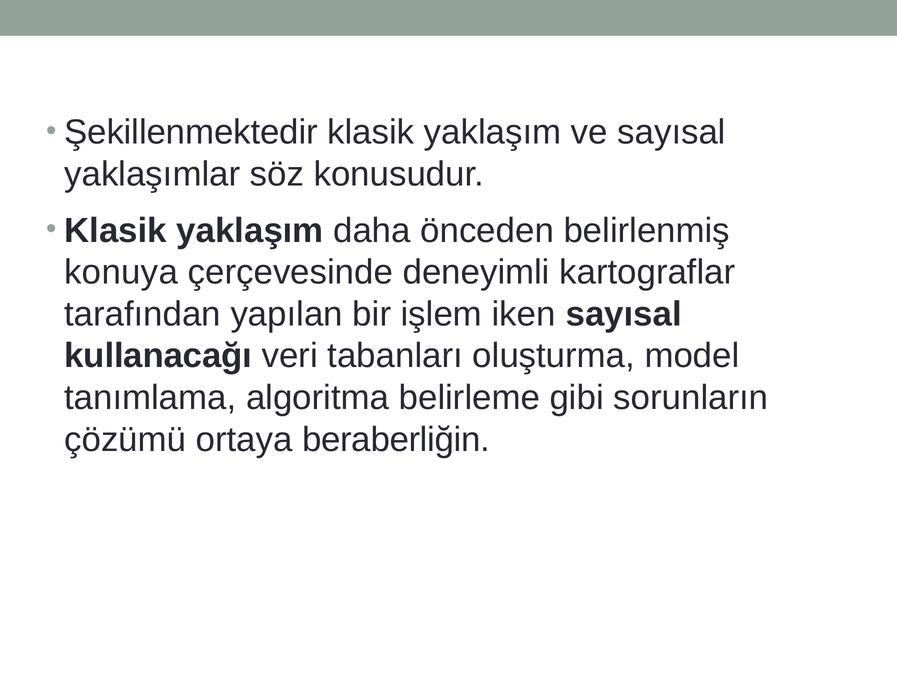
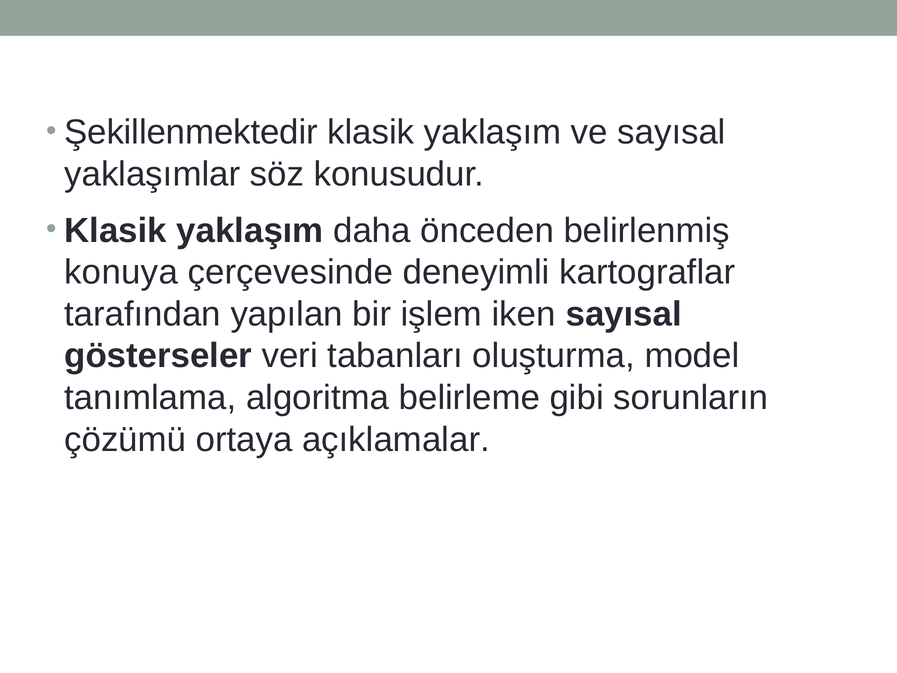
kullanacağı: kullanacağı -> gösterseler (158, 356)
beraberliğin: beraberliğin -> açıklamalar (396, 439)
